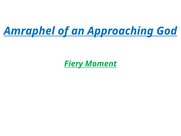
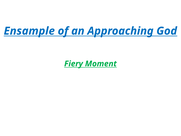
Amraphel: Amraphel -> Ensample (29, 31)
